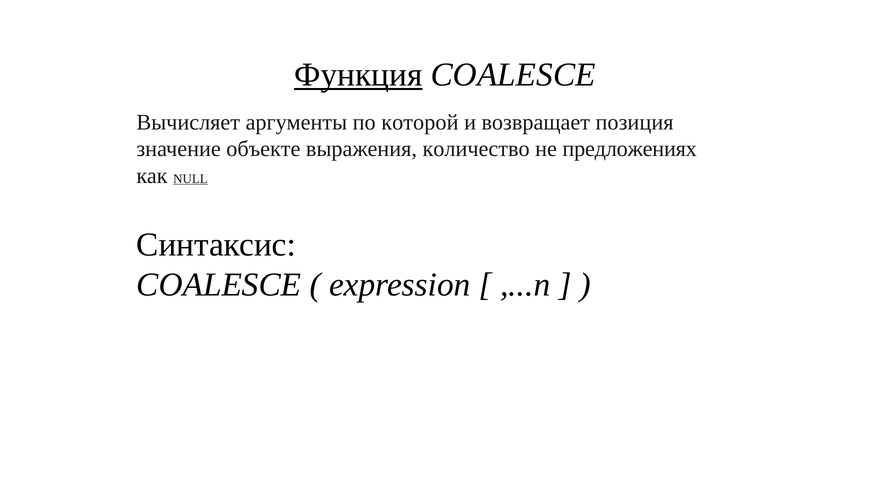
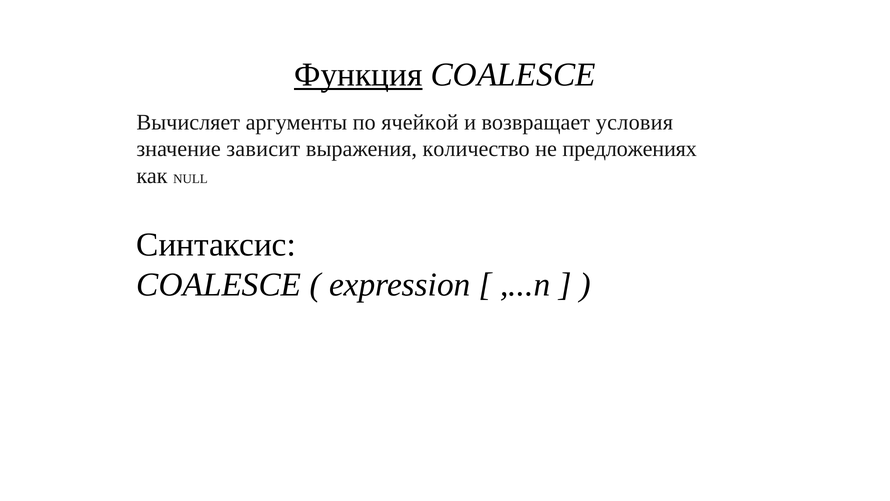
которой: которой -> ячейкой (420, 122)
позиция: позиция -> условия (634, 122)
объекте: объекте -> зависит (263, 149)
NULL underline: present -> none (190, 179)
